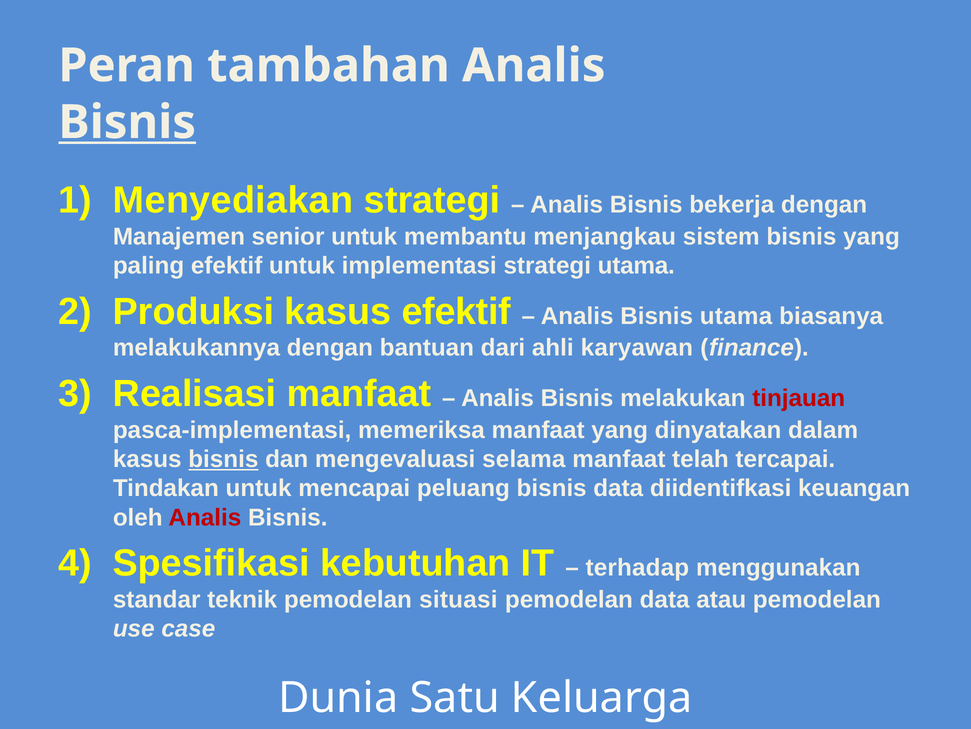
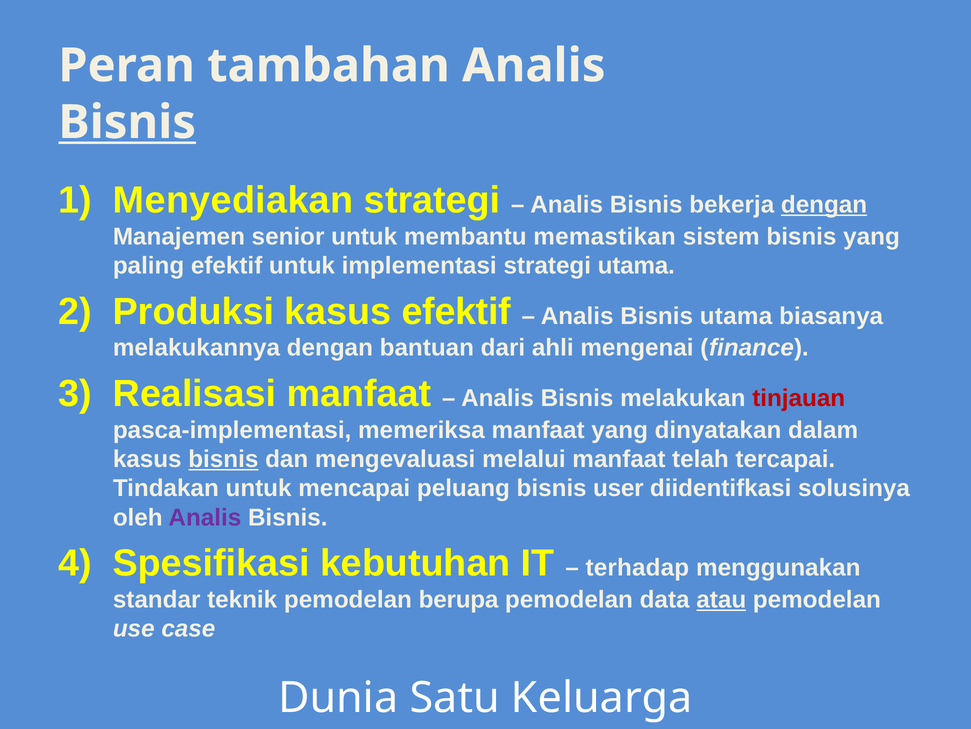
dengan underline: none -> present (824, 205)
menjangkau: menjangkau -> memastikan (605, 236)
karyawan: karyawan -> mengenai (637, 348)
selama: selama -> melalui (524, 459)
bisnis data: data -> user (618, 488)
keuangan: keuangan -> solusinya (854, 488)
Analis colour: red -> purple (205, 517)
situasi: situasi -> berupa (459, 599)
atau underline: none -> present (721, 599)
